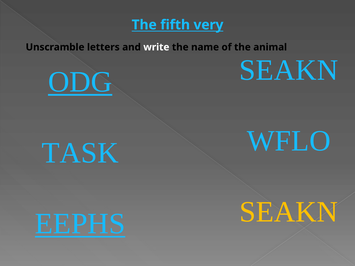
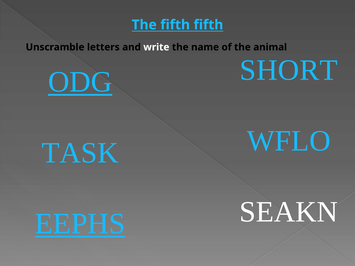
fifth very: very -> fifth (208, 25)
SEAKN: SEAKN -> SHORT (289, 70)
SEAKN colour: yellow -> white (289, 212)
